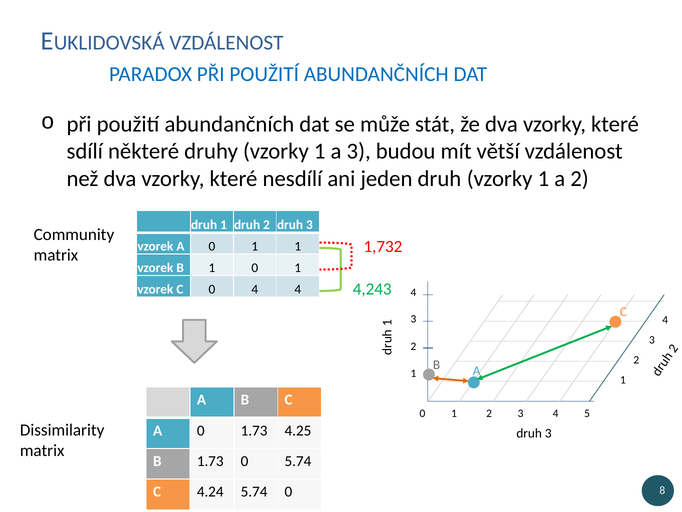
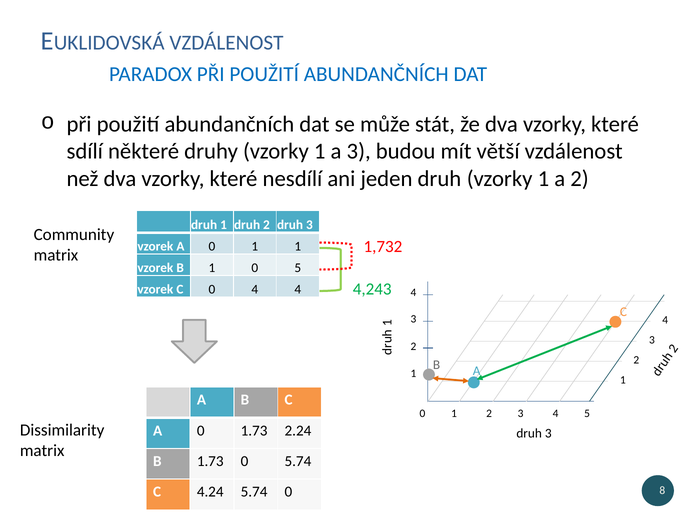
1 0 1: 1 -> 5 (298, 267)
4.25: 4.25 -> 2.24 (298, 430)
